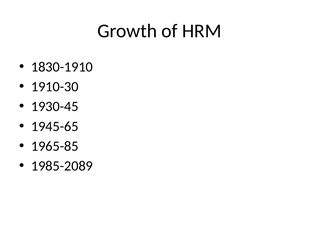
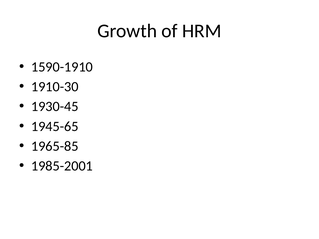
1830-1910: 1830-1910 -> 1590-1910 (62, 67)
1985-2089: 1985-2089 -> 1985-2001 (62, 166)
